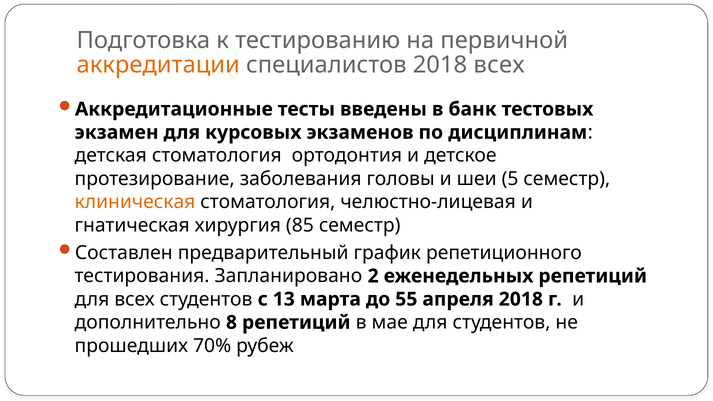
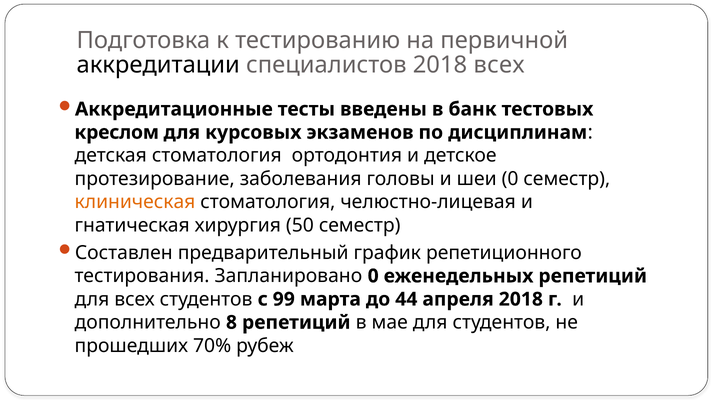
аккредитации colour: orange -> black (158, 65)
экзамен: экзамен -> креслом (117, 132)
шеи 5: 5 -> 0 (510, 179)
85: 85 -> 50 (300, 225)
Запланировано 2: 2 -> 0 (373, 276)
13: 13 -> 99 (284, 299)
55: 55 -> 44 (406, 299)
